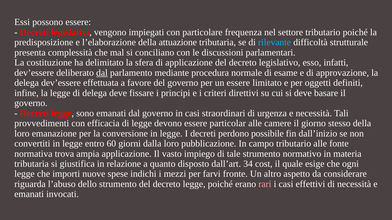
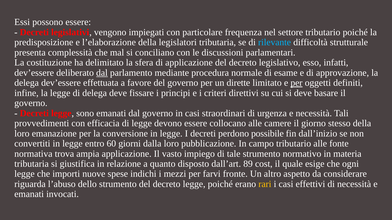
attuazione: attuazione -> legislatori (178, 42)
un essere: essere -> dirette (238, 83)
per underline: none -> present (297, 83)
particolar: particolar -> collocano (228, 124)
34: 34 -> 89 (248, 164)
rari colour: pink -> yellow (265, 184)
